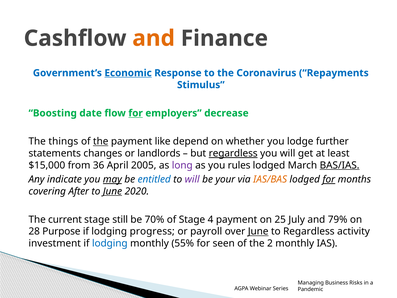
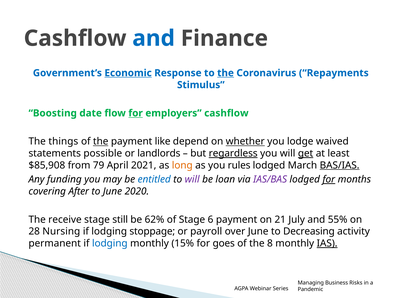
and colour: orange -> blue (154, 38)
the underline: none -> present (226, 73)
employers decrease: decrease -> cashflow (226, 113)
whether underline: none -> present (245, 141)
further: further -> waived (332, 141)
changes: changes -> possible (103, 153)
get underline: none -> present (306, 153)
$15,000: $15,000 -> $85,908 (47, 165)
36: 36 -> 79 (99, 165)
2005: 2005 -> 2021 (144, 165)
long colour: purple -> orange (182, 165)
indicate: indicate -> funding (64, 179)
may underline: present -> none (112, 179)
your: your -> loan (225, 179)
IAS/BAS colour: orange -> purple (270, 179)
June underline: present -> none (112, 191)
current: current -> receive (65, 219)
70%: 70% -> 62% (154, 219)
4: 4 -> 6 (211, 219)
25: 25 -> 21 (280, 219)
79%: 79% -> 55% (338, 219)
Purpose: Purpose -> Nursing (61, 231)
progress: progress -> stoppage (152, 231)
June underline: present -> none (258, 231)
to Regardless: Regardless -> Decreasing (309, 231)
investment: investment -> permanent (55, 243)
55%: 55% -> 15% (183, 243)
seen: seen -> goes (224, 243)
2: 2 -> 8 (270, 243)
IAS underline: none -> present (327, 243)
